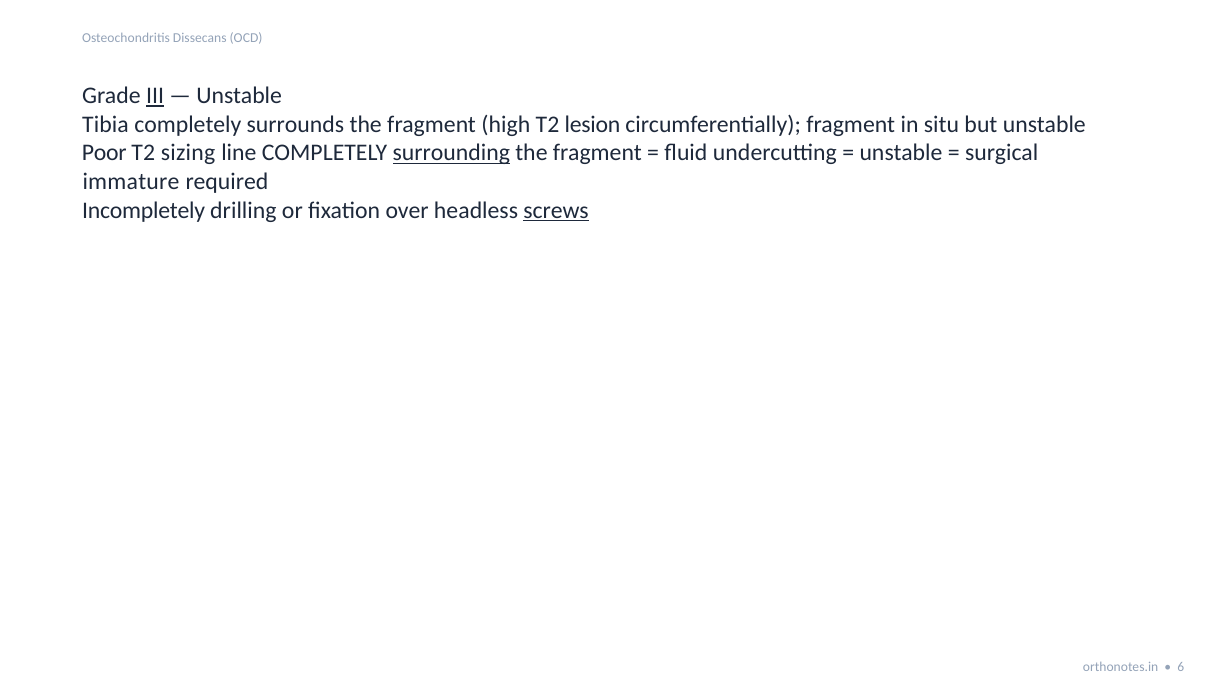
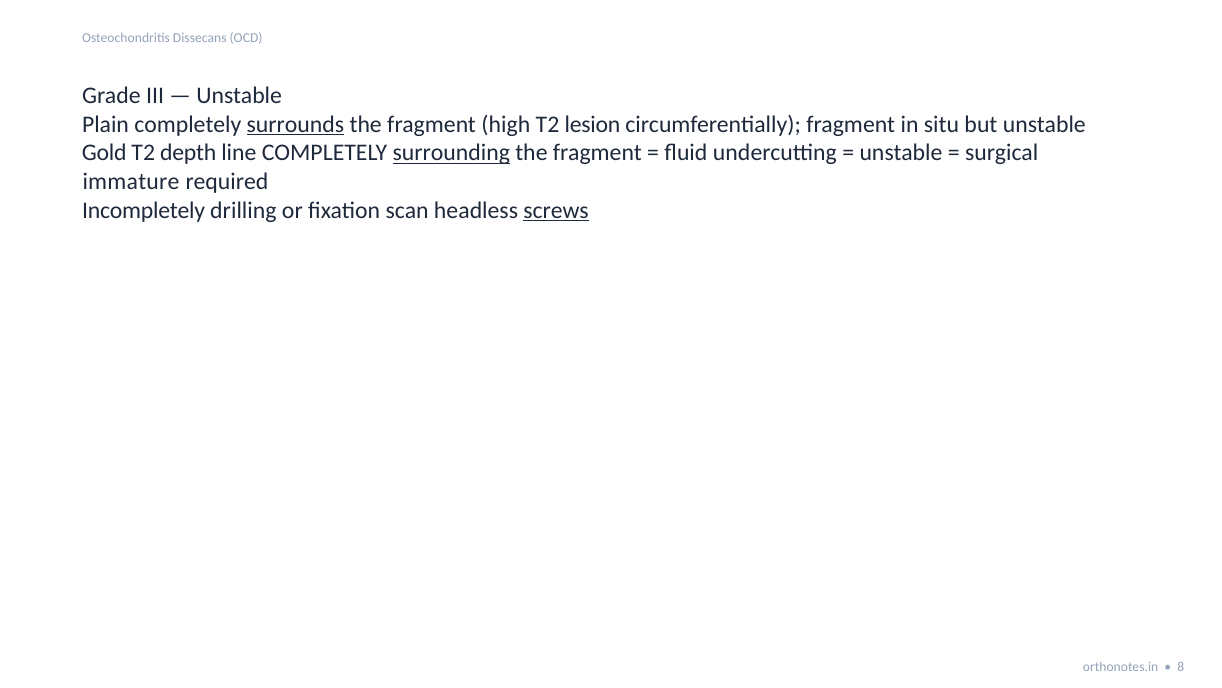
III underline: present -> none (155, 96)
Tibia: Tibia -> Plain (106, 124)
surrounds underline: none -> present (295, 124)
Poor: Poor -> Gold (104, 153)
sizing: sizing -> depth (188, 153)
over: over -> scan (407, 210)
6: 6 -> 8 (1181, 667)
